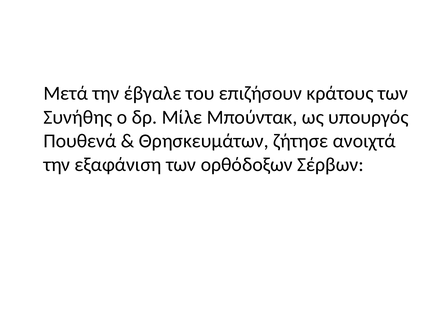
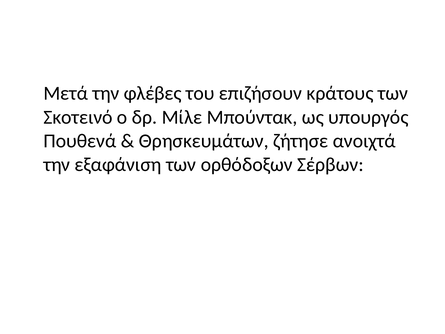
έβγαλε: έβγαλε -> φλέβες (153, 93)
Συνήθης: Συνήθης -> Σκοτεινό (78, 117)
